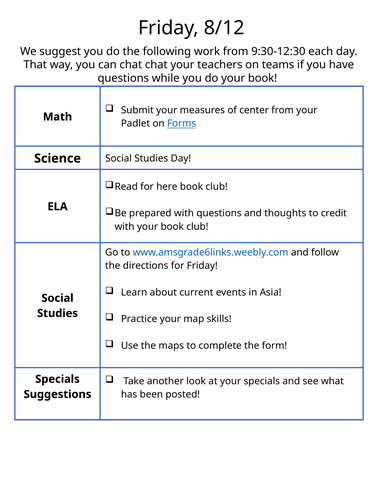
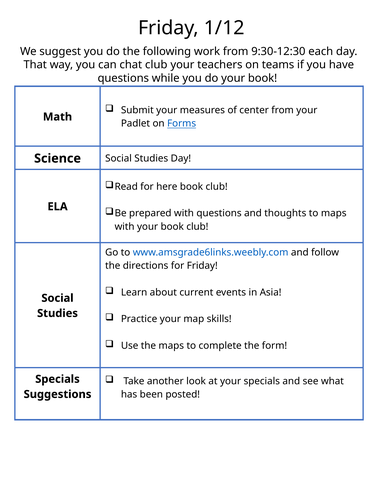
8/12: 8/12 -> 1/12 (224, 28)
chat chat: chat -> club (156, 65)
to credit: credit -> maps (334, 214)
